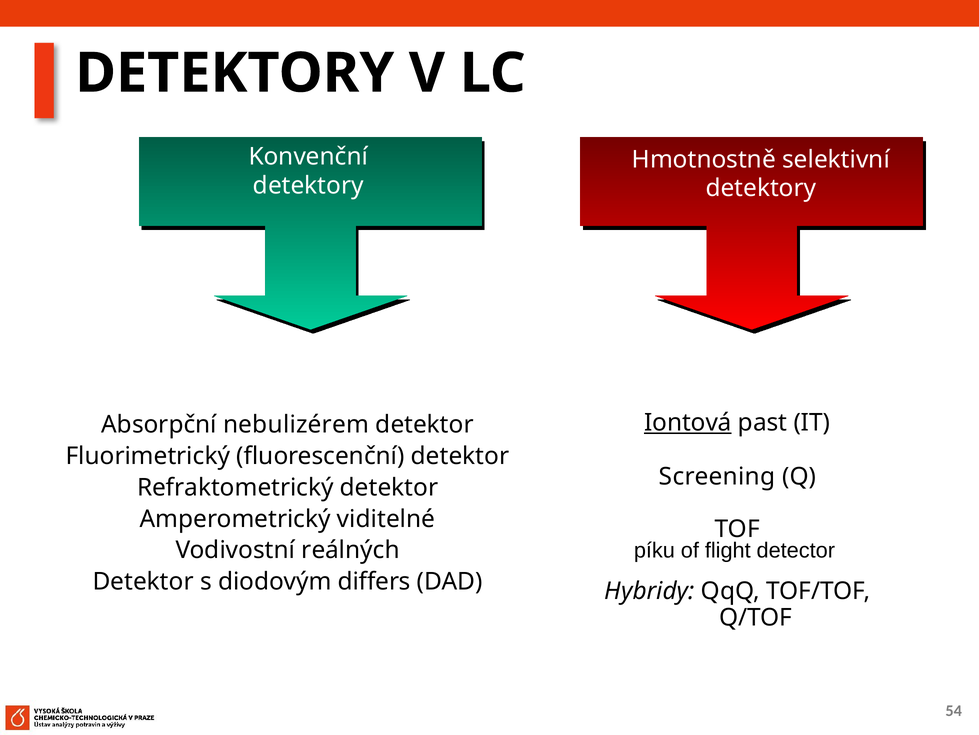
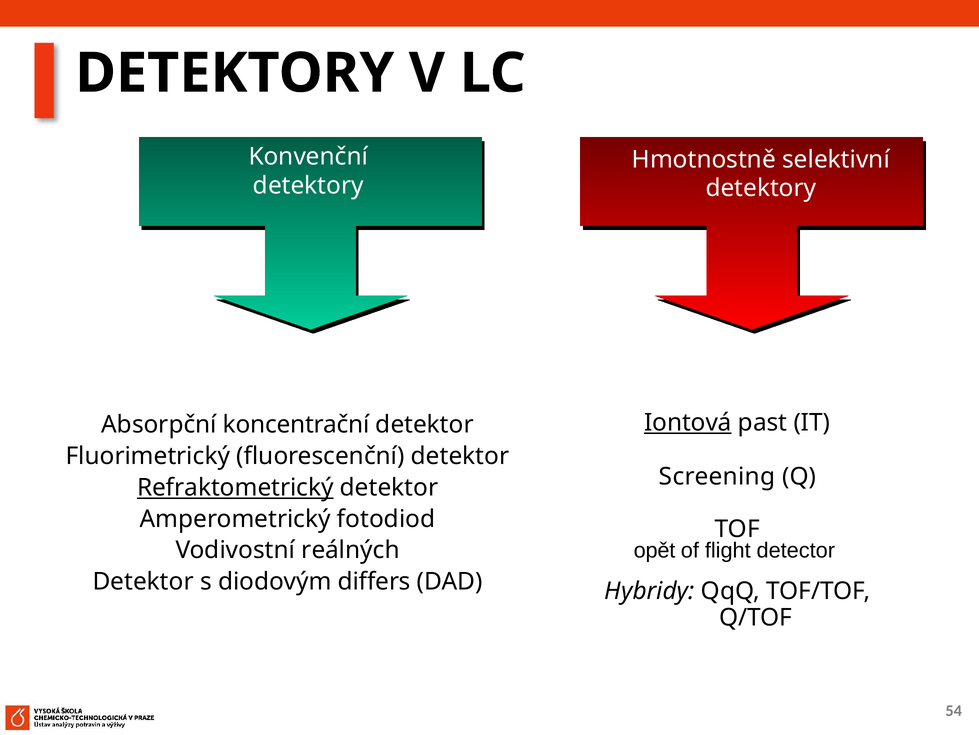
nebulizérem: nebulizérem -> koncentrační (296, 424)
Refraktometrický underline: none -> present (235, 487)
viditelné: viditelné -> fotodiod (386, 518)
píku: píku -> opět (654, 550)
